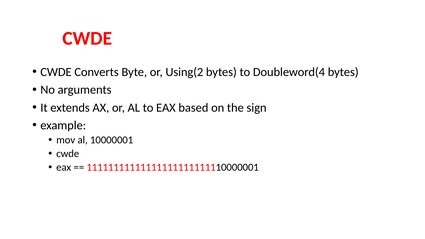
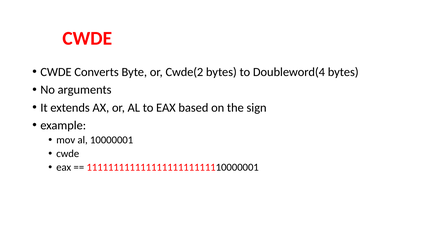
Using(2: Using(2 -> Cwde(2 (184, 72)
